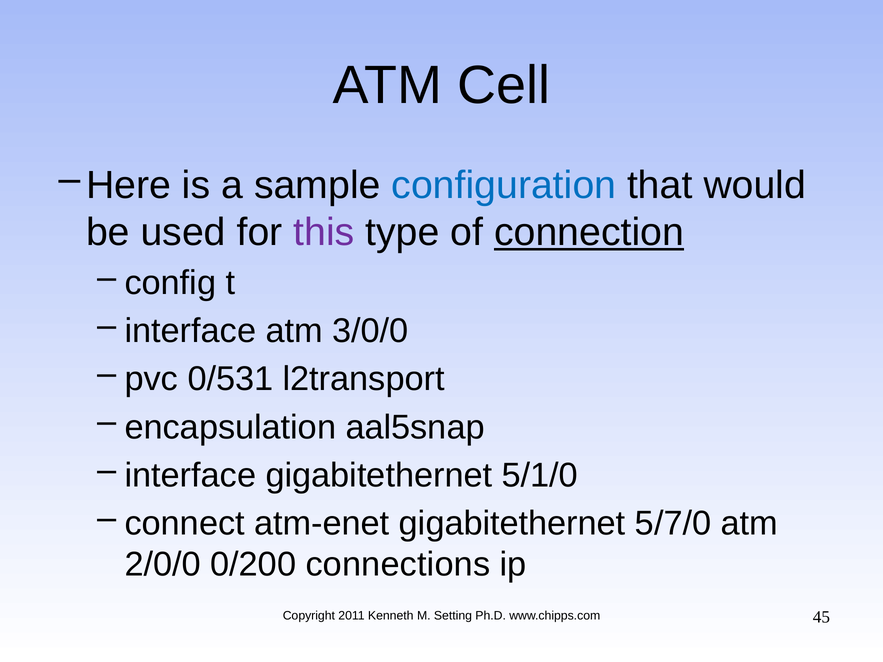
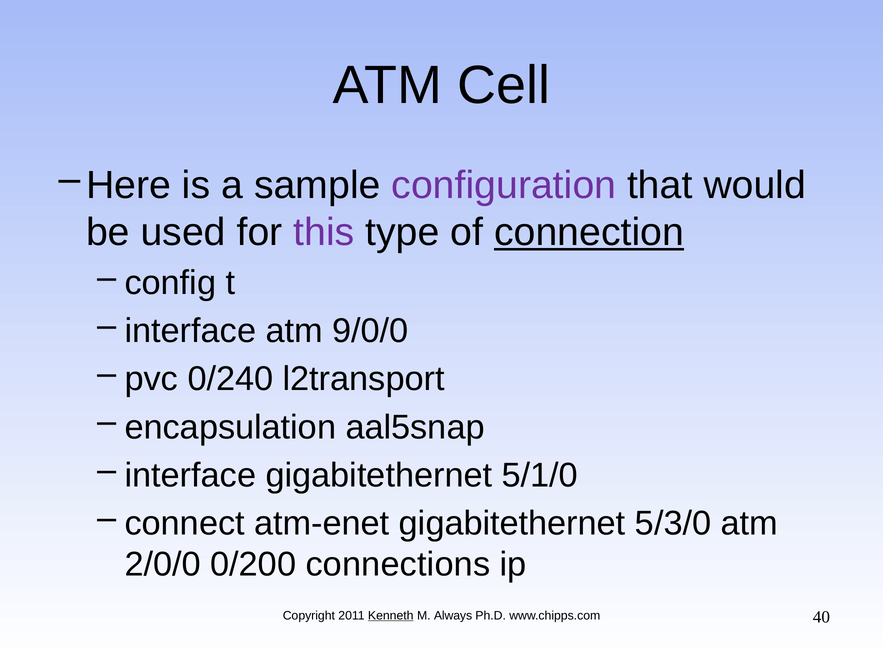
configuration colour: blue -> purple (504, 185)
3/0/0: 3/0/0 -> 9/0/0 (370, 331)
0/531: 0/531 -> 0/240 (230, 379)
5/7/0: 5/7/0 -> 5/3/0 (673, 524)
Kenneth underline: none -> present (391, 616)
Setting: Setting -> Always (453, 616)
45: 45 -> 40 (821, 617)
